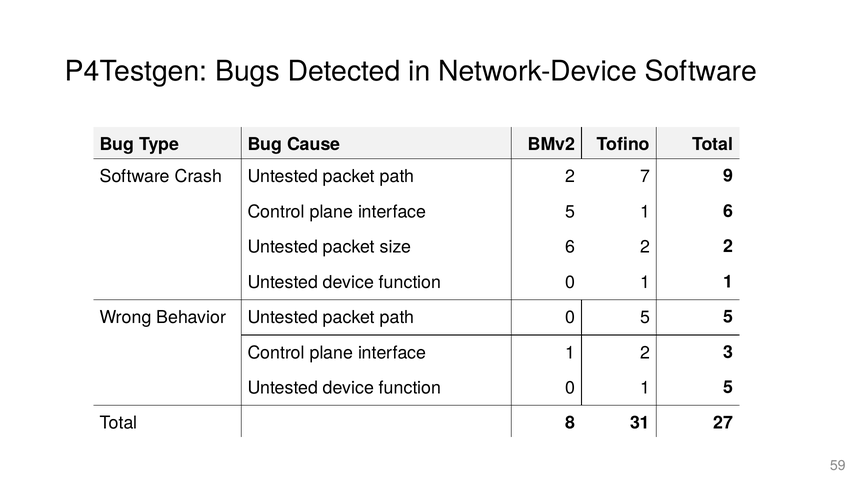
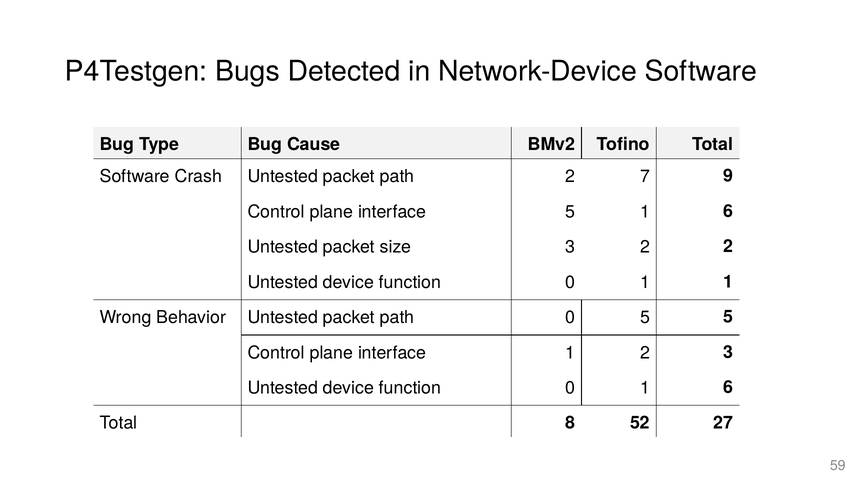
size 6: 6 -> 3 (570, 247)
0 1 5: 5 -> 6 (728, 388)
31: 31 -> 52 (640, 423)
